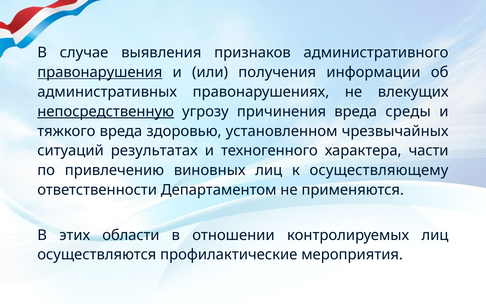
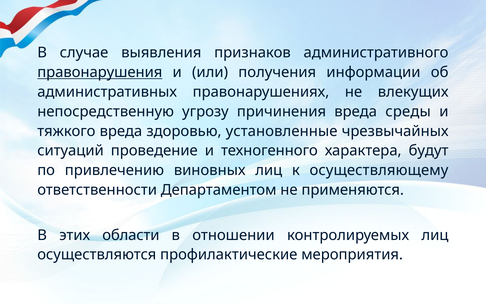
непосредственную underline: present -> none (106, 111)
установленном: установленном -> установленные (282, 131)
результатах: результатах -> проведение (154, 151)
части: части -> будут (429, 151)
